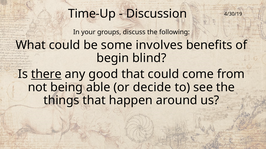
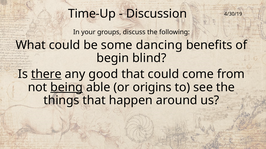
involves: involves -> dancing (159, 45)
being underline: none -> present (67, 88)
decide: decide -> origins (152, 88)
